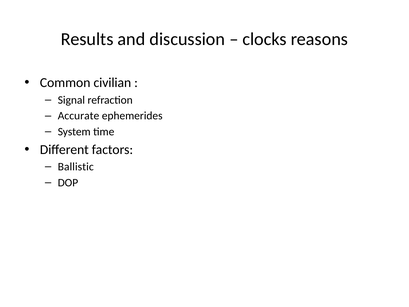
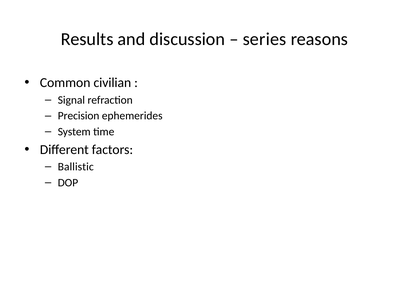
clocks: clocks -> series (265, 39)
Accurate: Accurate -> Precision (79, 116)
